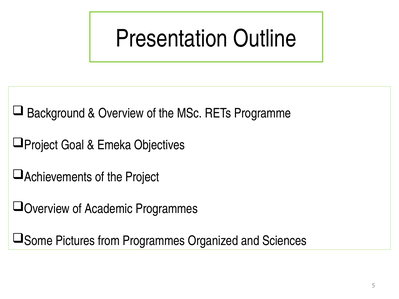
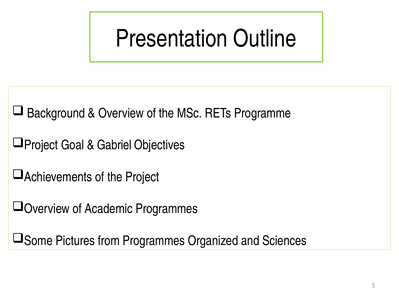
Emeka: Emeka -> Gabriel (114, 145)
